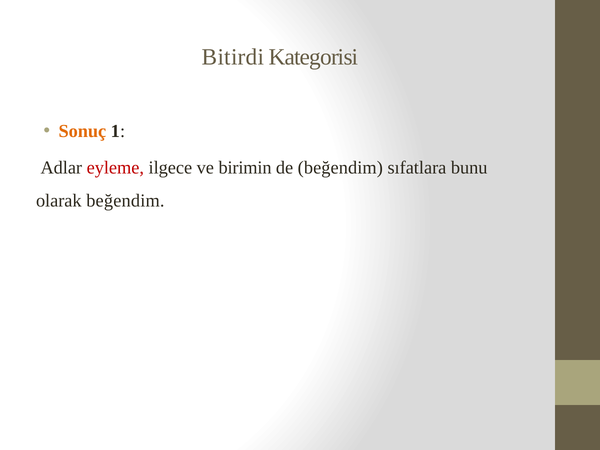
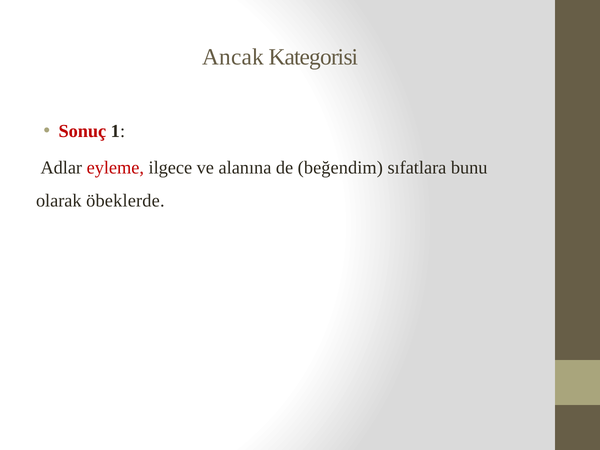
Bitirdi: Bitirdi -> Ancak (233, 57)
Sonuç colour: orange -> red (82, 131)
birimin: birimin -> alanına (245, 168)
olarak beğendim: beğendim -> öbeklerde (125, 201)
